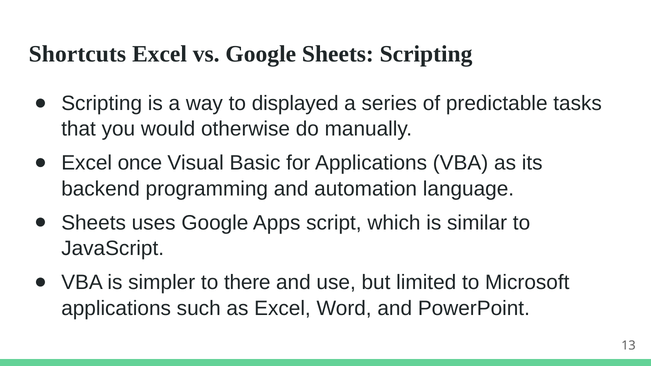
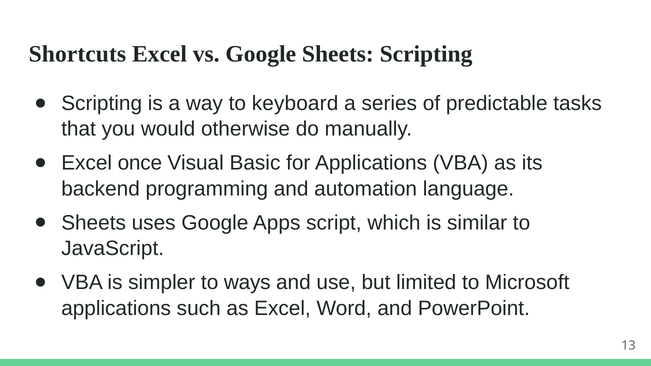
displayed: displayed -> keyboard (295, 103)
there: there -> ways (247, 283)
